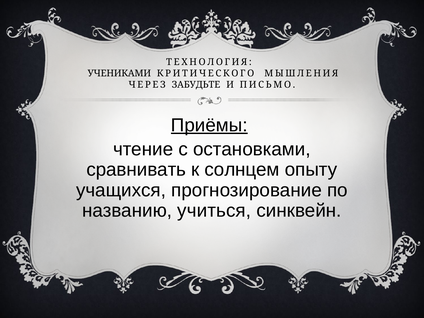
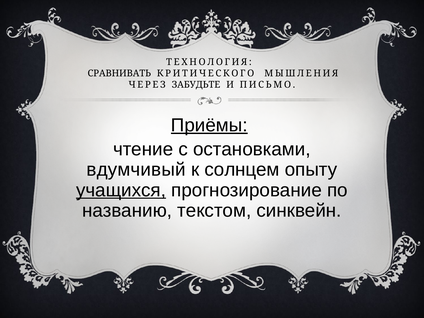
УЧЕНИКАМИ: УЧЕНИКАМИ -> СРАВНИВАТЬ (119, 73)
сравнивать: сравнивать -> вдумчивый (136, 170)
учащихся underline: none -> present (121, 190)
учиться: учиться -> текстом (214, 210)
